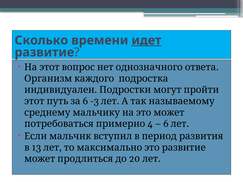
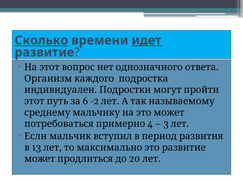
Сколько underline: none -> present (41, 40)
-3: -3 -> -2 (94, 101)
6: 6 -> 3 (166, 124)
